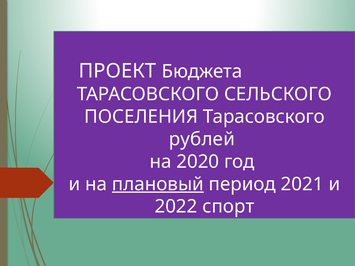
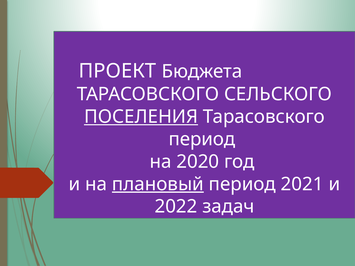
ПОСЕЛЕНИЯ underline: none -> present (141, 117)
рублей: рублей -> период (202, 139)
спорт: спорт -> задач (228, 207)
